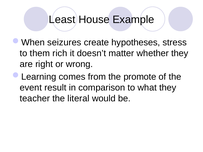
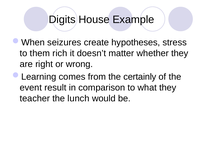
Least: Least -> Digits (62, 20)
promote: promote -> certainly (140, 77)
literal: literal -> lunch (78, 99)
